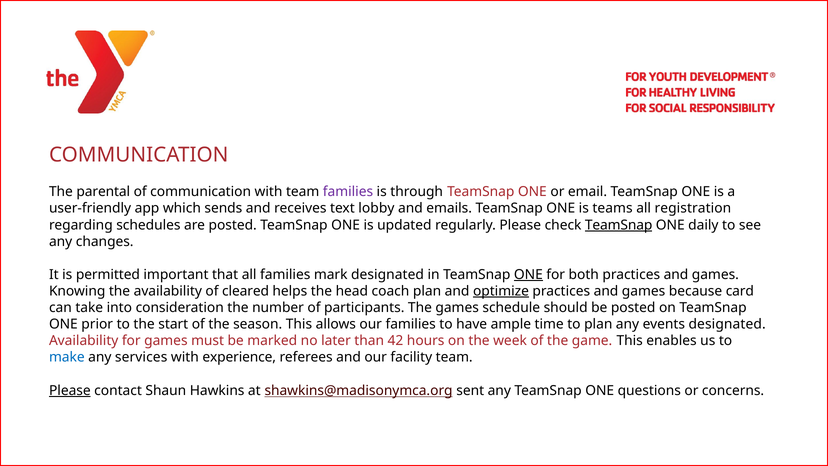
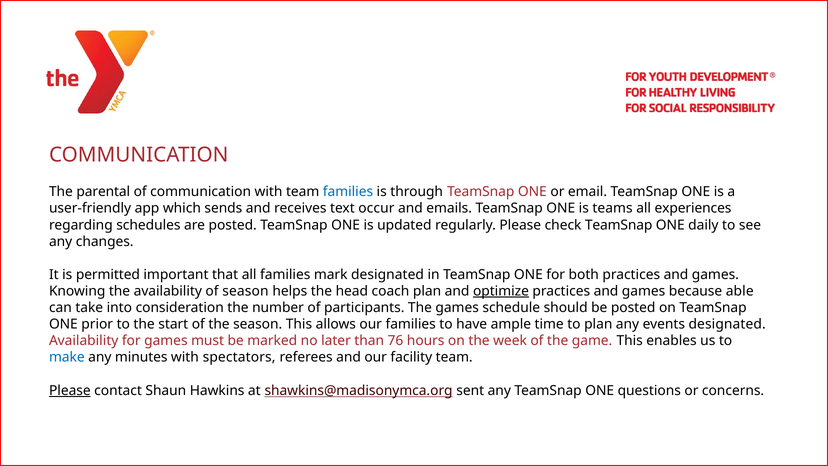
families colour: purple -> blue (348, 192)
lobby: lobby -> occur (376, 208)
registration: registration -> experiences (693, 208)
TeamSnap underline: present -> none (619, 225)
ONE underline: present -> none (528, 274)
of cleared: cleared -> season (245, 291)
card: card -> able (740, 291)
42: 42 -> 76 (395, 341)
services: services -> minutes (141, 357)
experience: experience -> spectators (239, 357)
